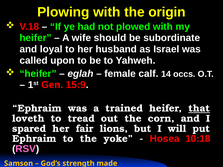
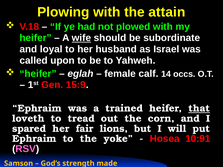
origin: origin -> attain (167, 12)
wife underline: none -> present (81, 38)
10:18: 10:18 -> 10:91 (198, 139)
